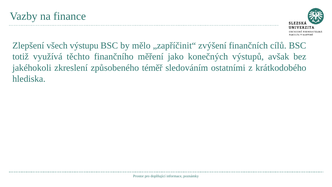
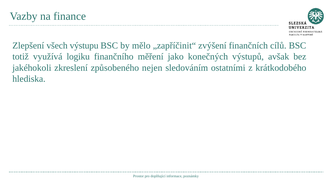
těchto: těchto -> logiku (78, 57)
téměř: téměř -> nejen (152, 68)
